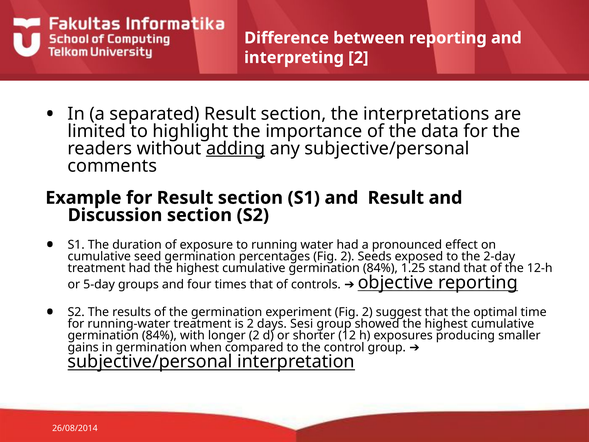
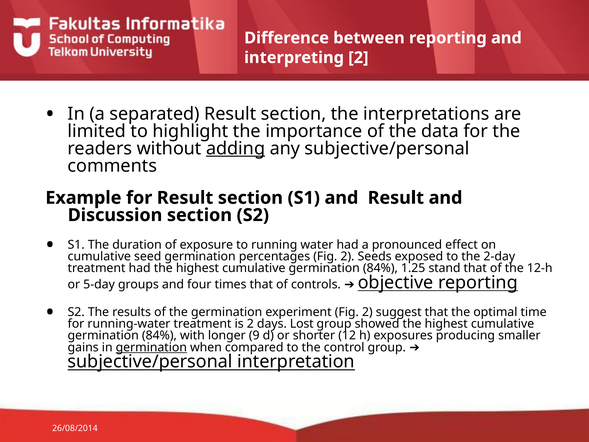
Sesi: Sesi -> Lost (302, 324)
longer 2: 2 -> 9 (254, 335)
germination underline: none -> present (151, 347)
